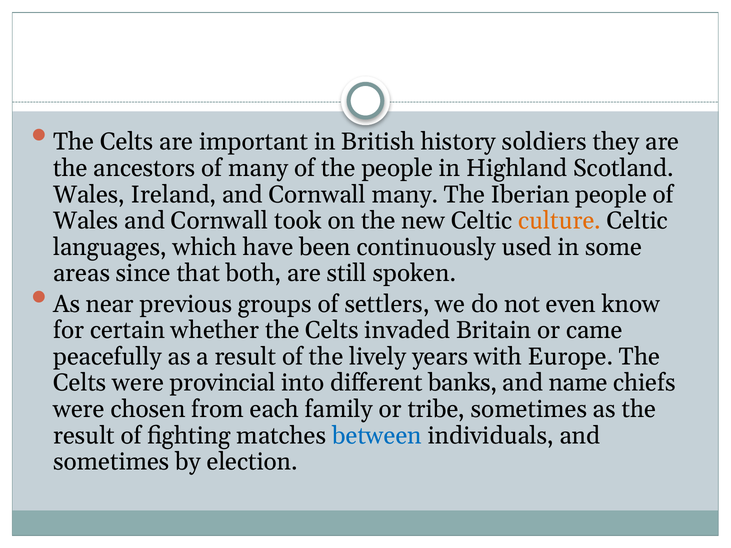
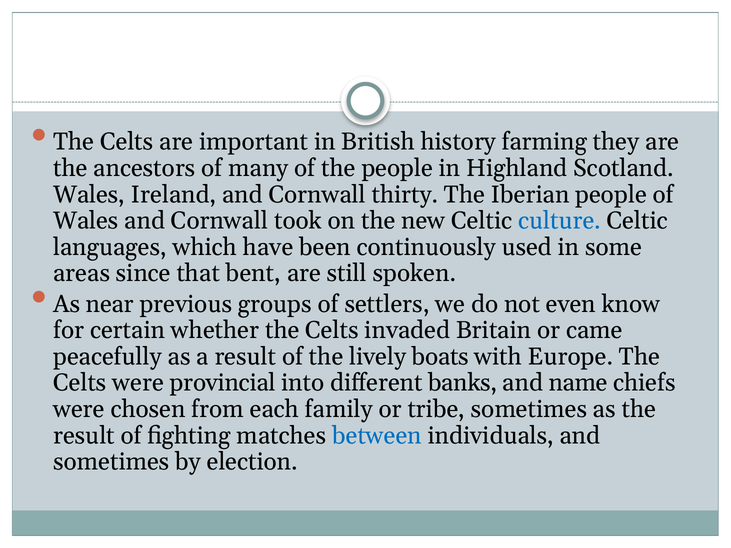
soldiers: soldiers -> farming (544, 142)
Cornwall many: many -> thirty (405, 195)
culture colour: orange -> blue (560, 221)
both: both -> bent (253, 274)
years: years -> boats (440, 357)
